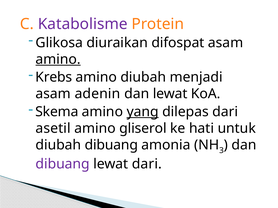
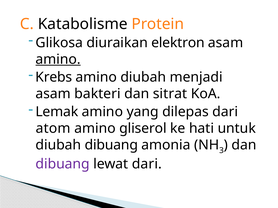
Katabolisme colour: purple -> black (83, 24)
difospat: difospat -> elektron (178, 43)
adenin: adenin -> bakteri (97, 94)
dan lewat: lewat -> sitrat (170, 94)
Skema: Skema -> Lemak (57, 112)
yang underline: present -> none (143, 112)
asetil: asetil -> atom (53, 129)
